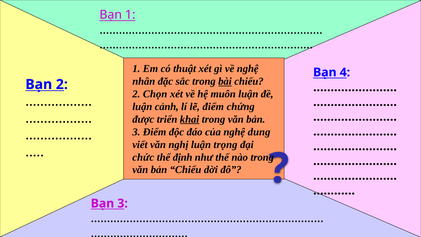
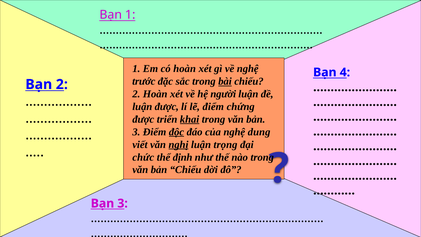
có thuật: thuật -> hoàn (185, 69)
nhân: nhân -> trước (144, 81)
2 Chọn: Chọn -> Hoàn (155, 94)
muôn: muôn -> người (223, 94)
luận cảnh: cảnh -> được (167, 107)
độc underline: none -> present (176, 132)
nghị underline: none -> present (178, 144)
